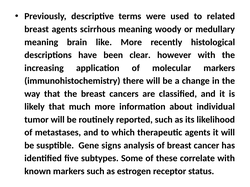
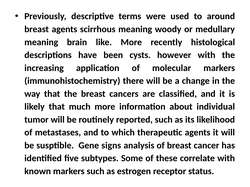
related: related -> around (221, 16)
clear: clear -> cysts (140, 55)
